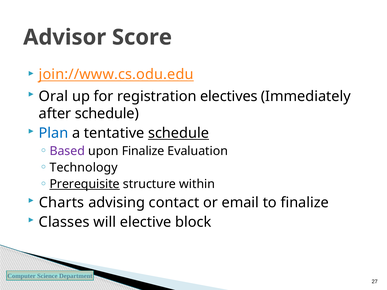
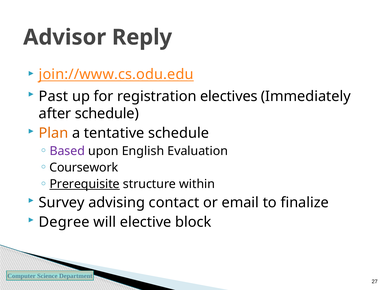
Score: Score -> Reply (142, 37)
Oral: Oral -> Past (53, 96)
Plan colour: blue -> orange (54, 133)
schedule underline: present -> none (179, 133)
upon Finalize: Finalize -> English (143, 151)
Technology: Technology -> Coursework (84, 168)
Charts: Charts -> Survey (62, 203)
Classes: Classes -> Degree (64, 222)
